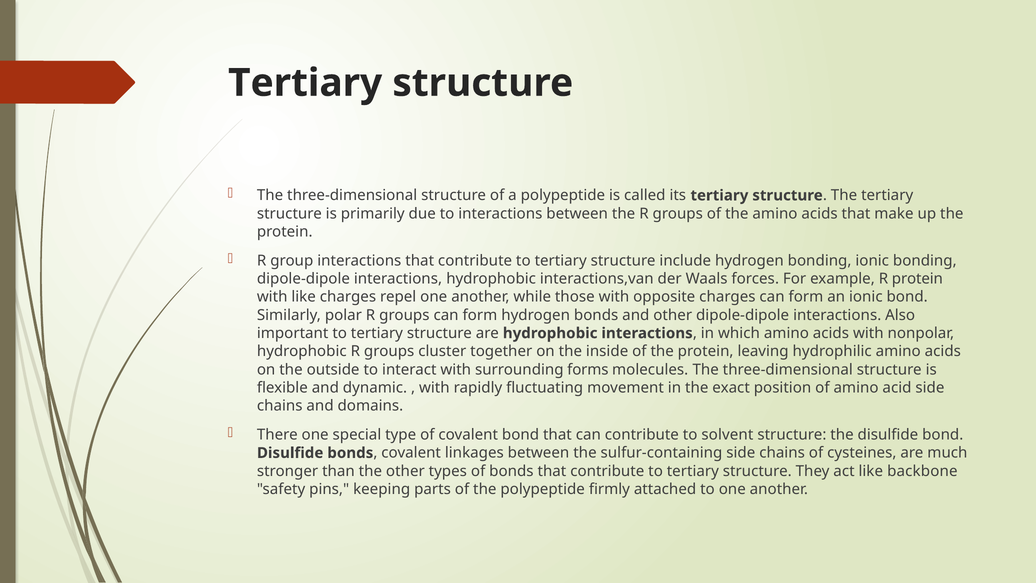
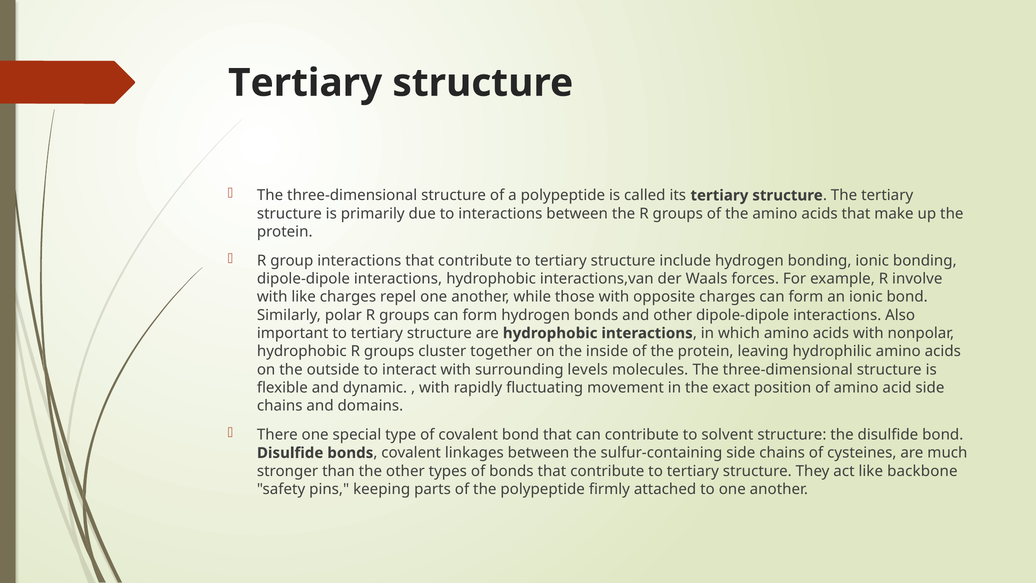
R protein: protein -> involve (917, 279)
forms: forms -> levels (588, 369)
